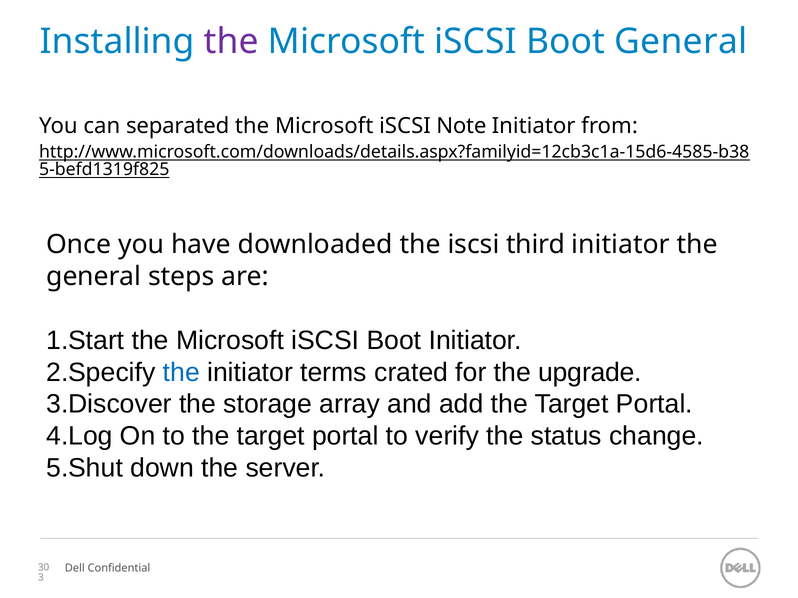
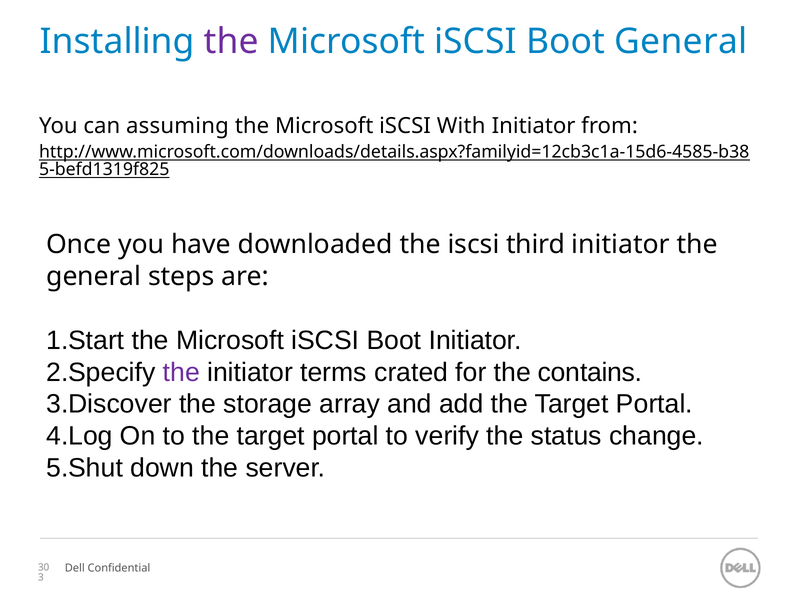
separated: separated -> assuming (177, 126)
Note: Note -> With (461, 126)
the colour: blue -> purple (181, 373)
upgrade: upgrade -> contains (590, 373)
